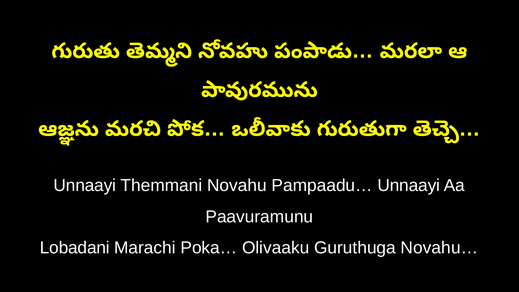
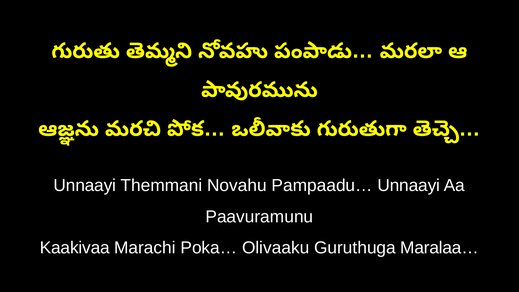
Lobadani: Lobadani -> Kaakivaa (75, 248)
Novahu…: Novahu… -> Maralaa… (439, 248)
